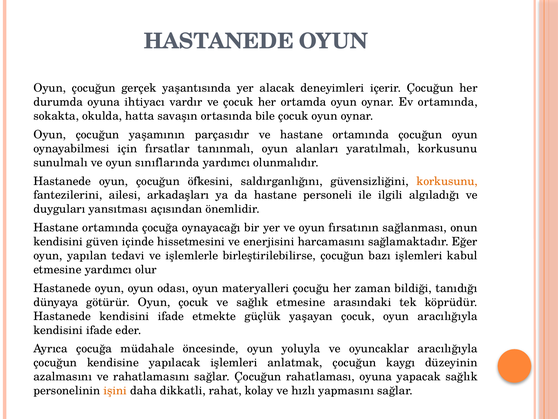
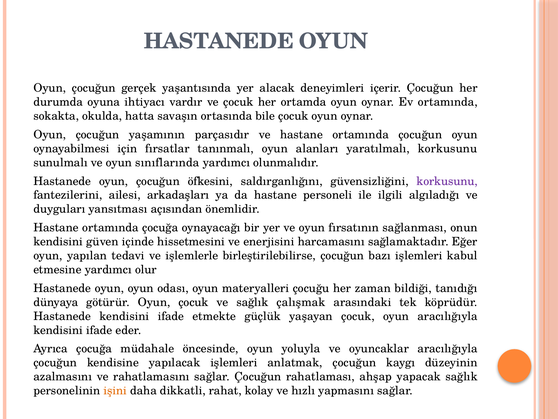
korkusunu colour: orange -> purple (447, 181)
sağlık etmesine: etmesine -> çalışmak (301, 302)
rahatlaması oyuna: oyuna -> ahşap (376, 376)
